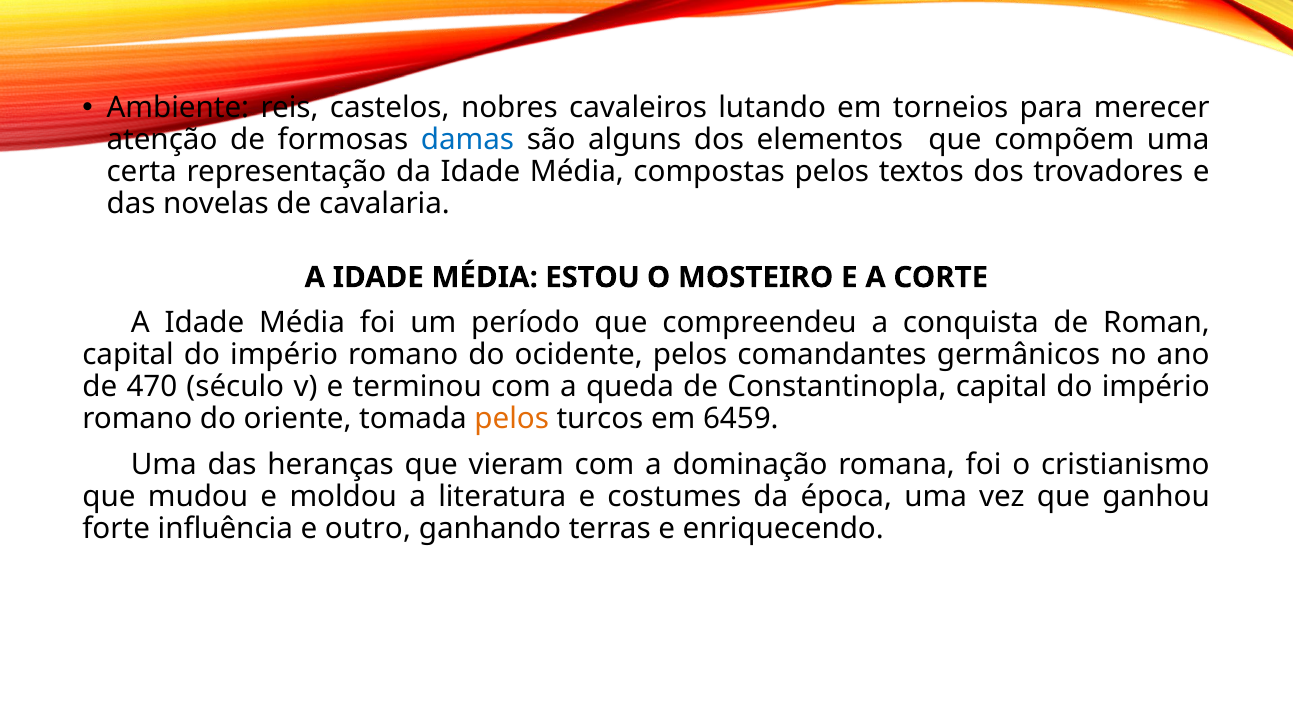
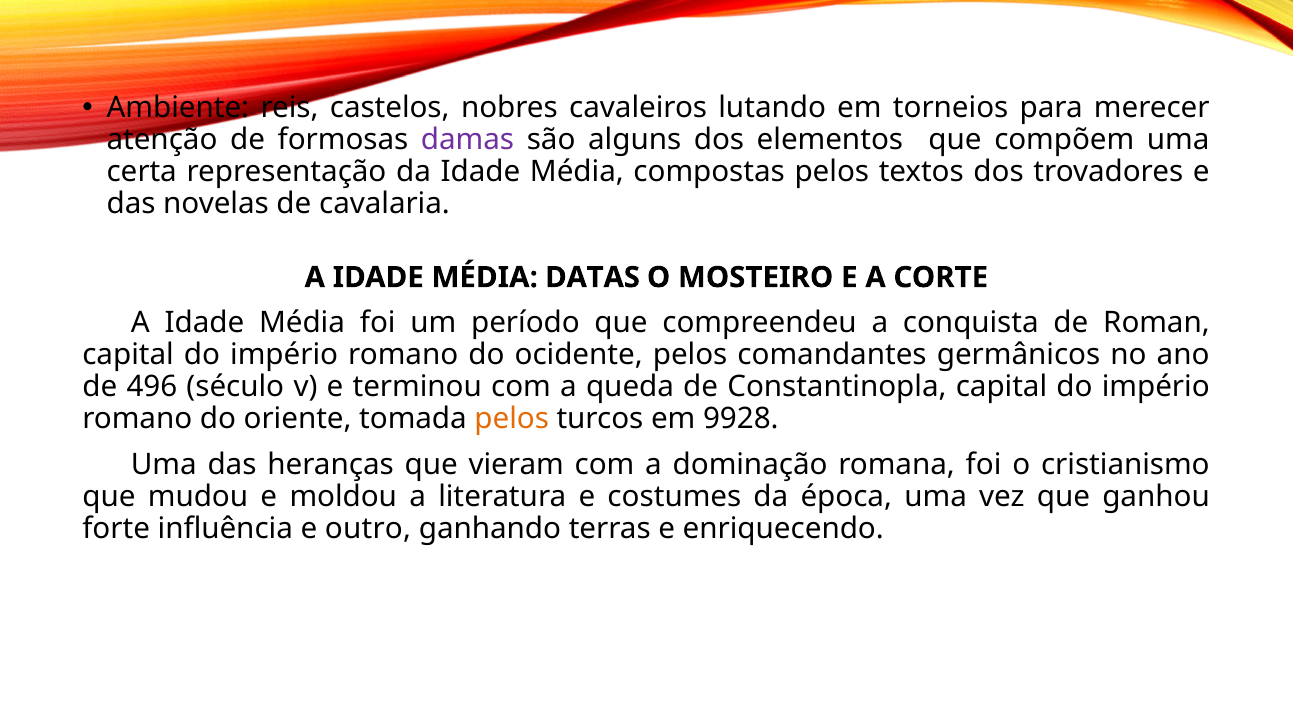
damas colour: blue -> purple (468, 140)
ESTOU: ESTOU -> DATAS (593, 278)
470: 470 -> 496 (152, 387)
6459: 6459 -> 9928 (741, 419)
